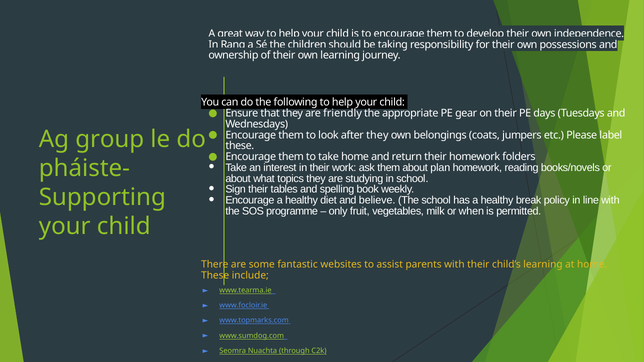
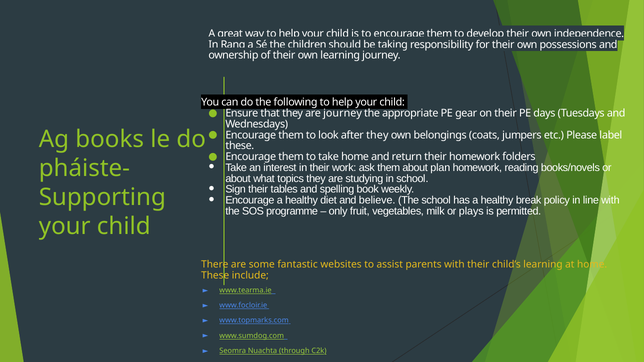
are friendly: friendly -> journey (343, 113)
group: group -> books (110, 139)
when: when -> plays (471, 211)
